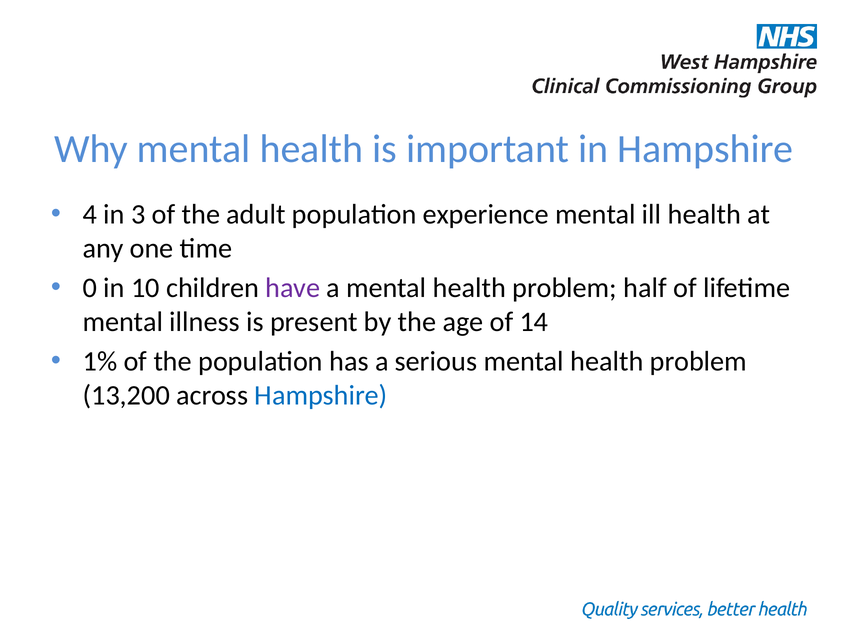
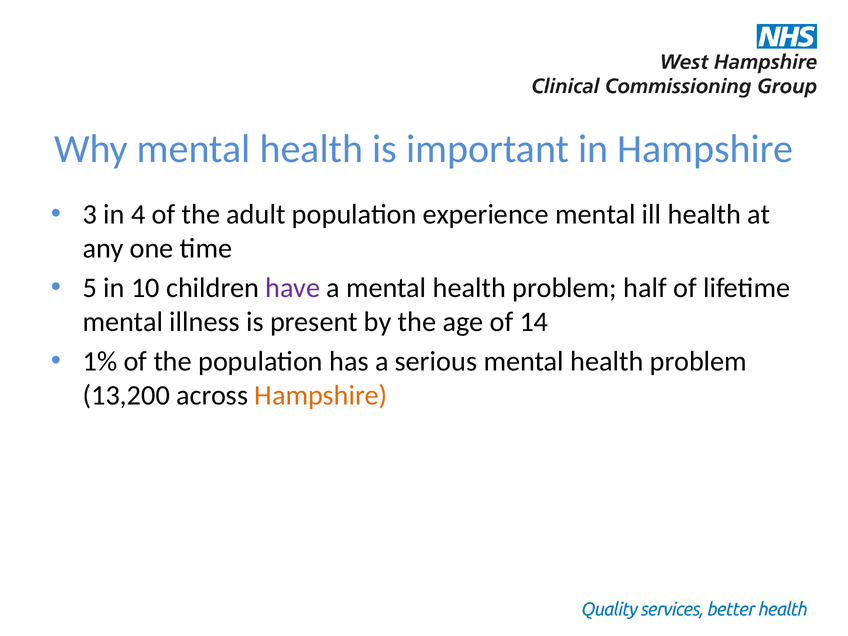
4: 4 -> 3 (90, 215)
3: 3 -> 4 (138, 215)
0: 0 -> 5 (90, 288)
Hampshire colour: blue -> orange (321, 396)
